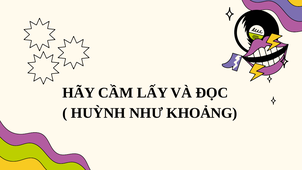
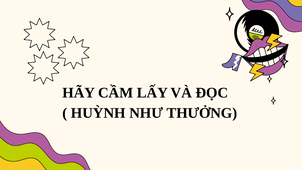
KHOẢNG: KHOẢNG -> THƯỞNG (202, 113)
